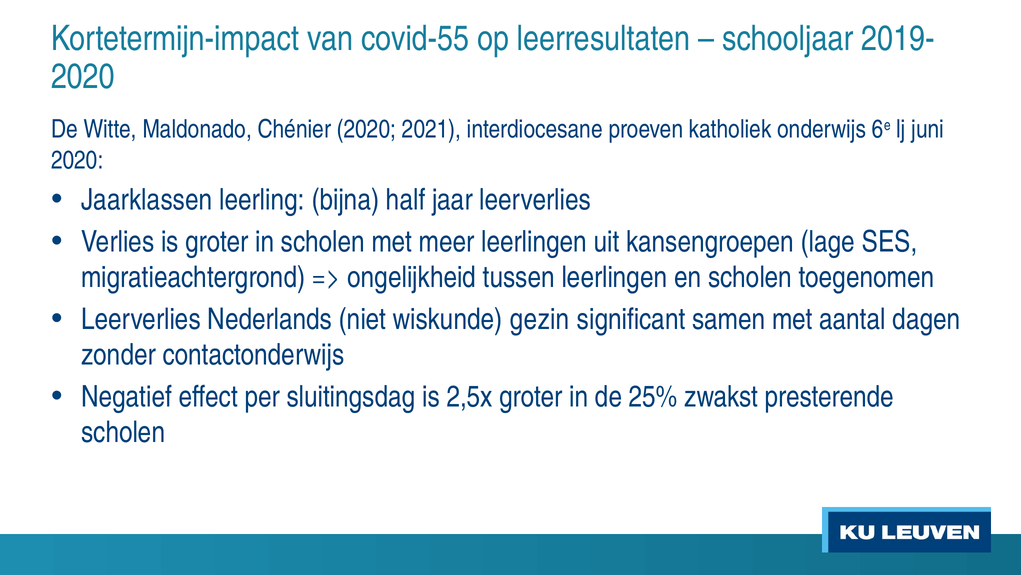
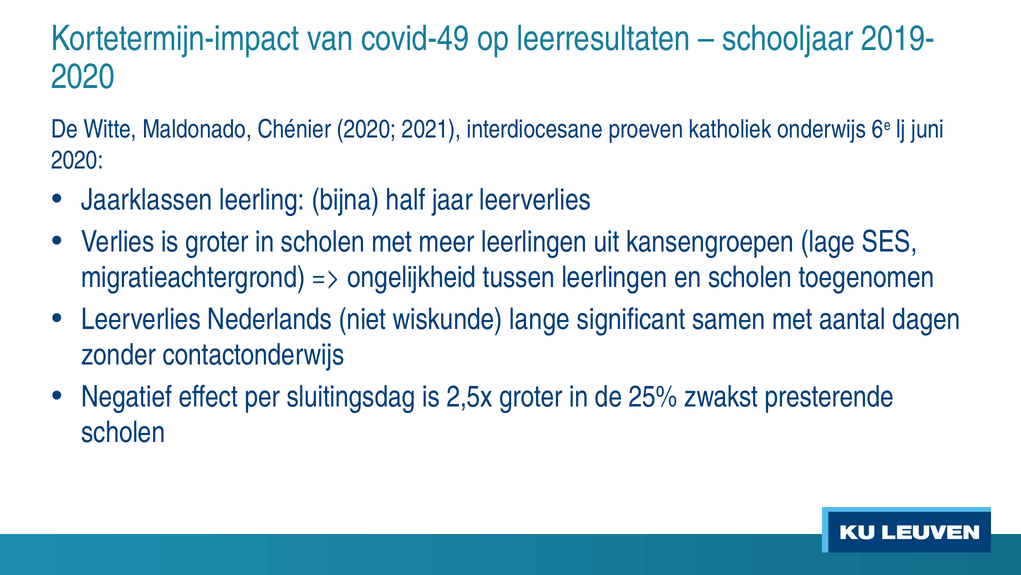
covid-55: covid-55 -> covid-49 (415, 39)
gezin: gezin -> lange (540, 319)
